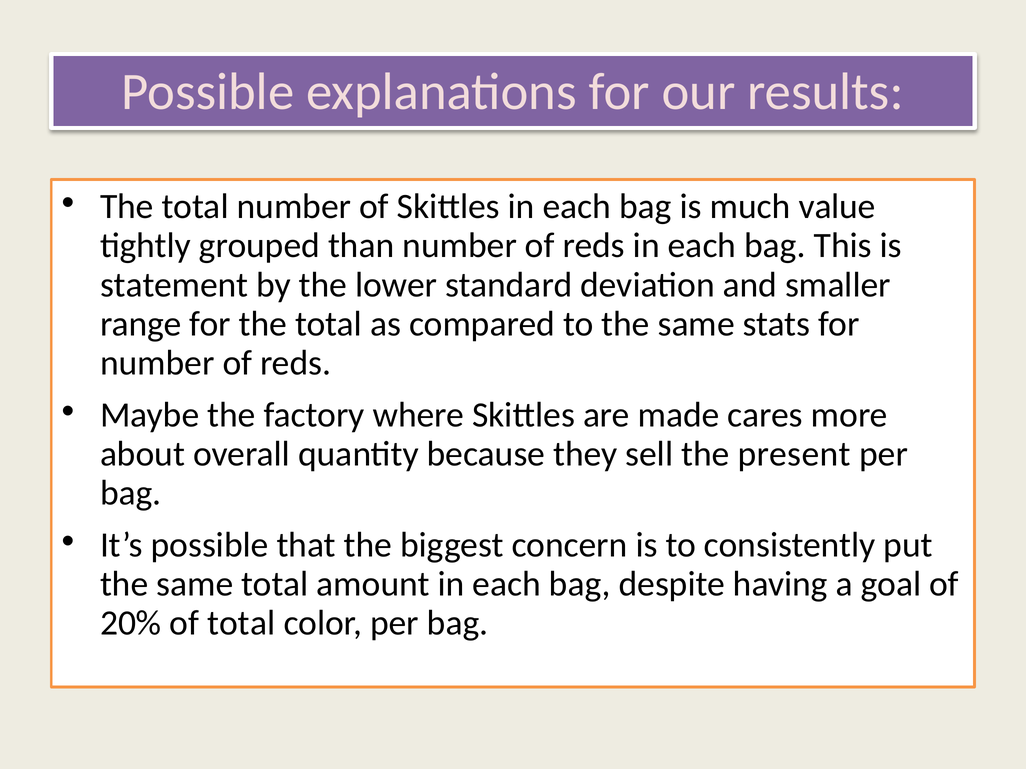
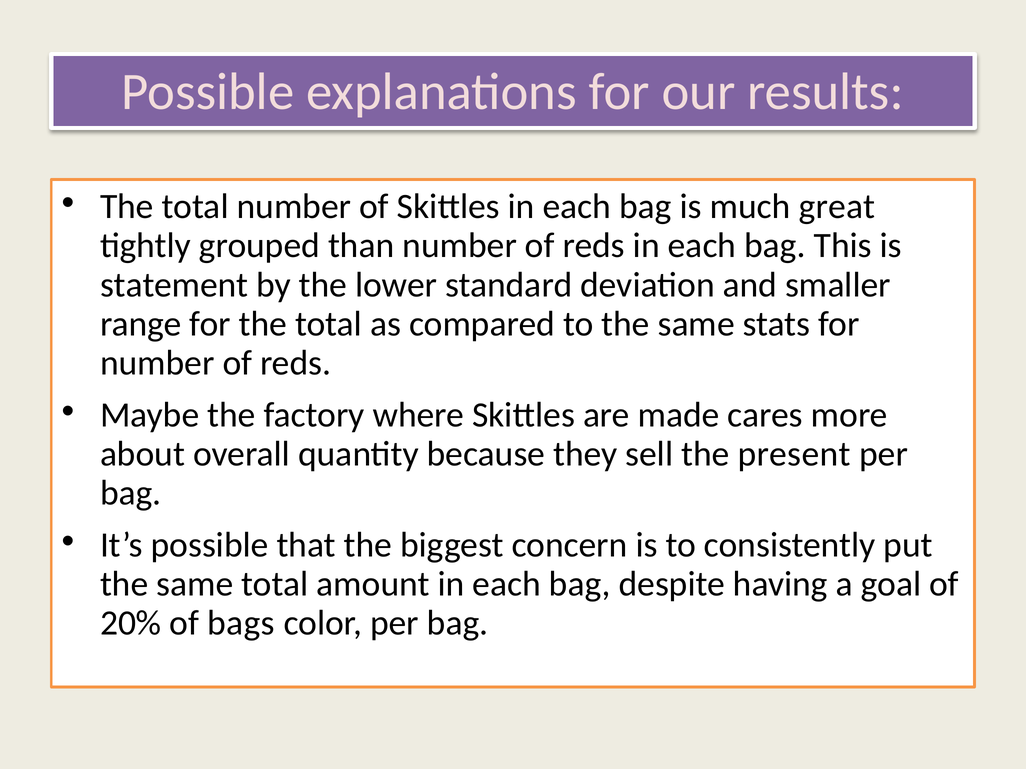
value: value -> great (837, 207)
of total: total -> bags (241, 624)
